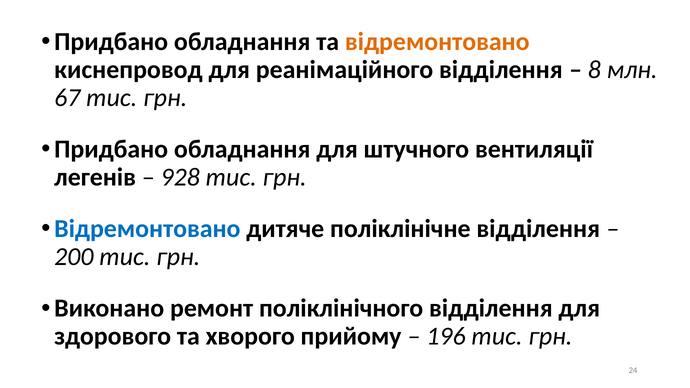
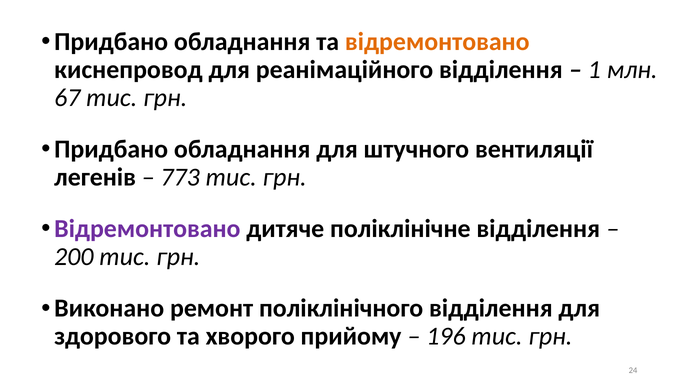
8: 8 -> 1 (594, 70)
928: 928 -> 773 (180, 177)
Відремонтовано colour: blue -> purple (147, 229)
